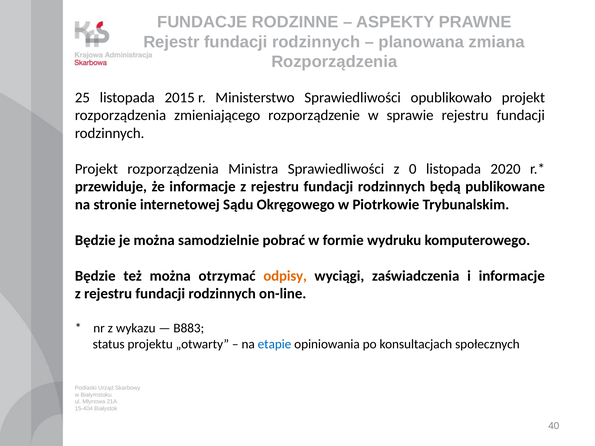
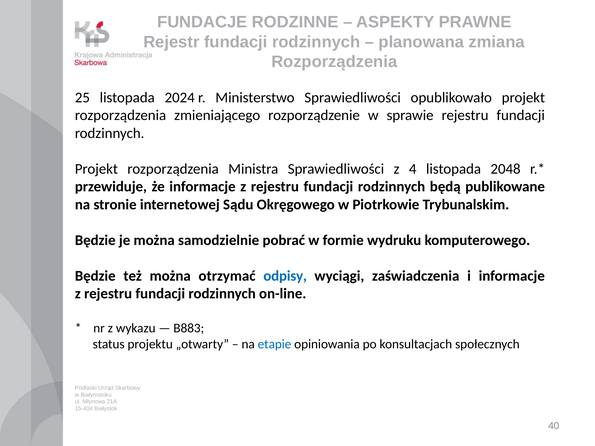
2015: 2015 -> 2024 (180, 98)
0: 0 -> 4 (413, 169)
2020: 2020 -> 2048 (506, 169)
odpisy colour: orange -> blue (285, 276)
